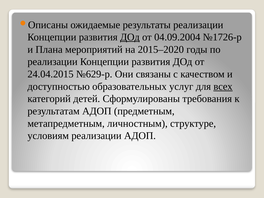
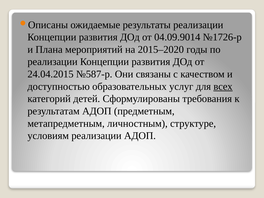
ДОд underline: present -> none (130, 37)
04.09.2004: 04.09.2004 -> 04.09.9014 (177, 37)
№629-р: №629-р -> №587-р (94, 74)
